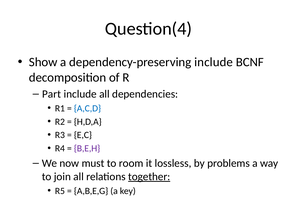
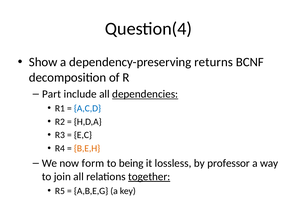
dependency-preserving include: include -> returns (214, 62)
dependencies underline: none -> present (145, 94)
B,E,H colour: purple -> orange (87, 148)
must: must -> form (93, 163)
room: room -> being (131, 163)
problems: problems -> professor (229, 163)
